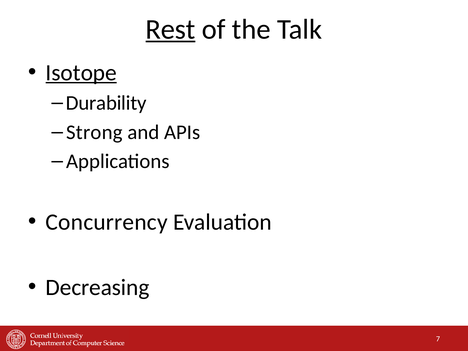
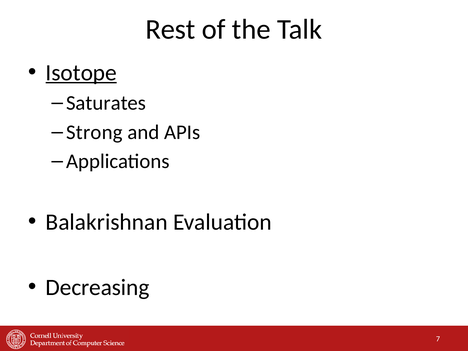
Rest underline: present -> none (170, 29)
Durability: Durability -> Saturates (106, 103)
Concurrency: Concurrency -> Balakrishnan (107, 222)
